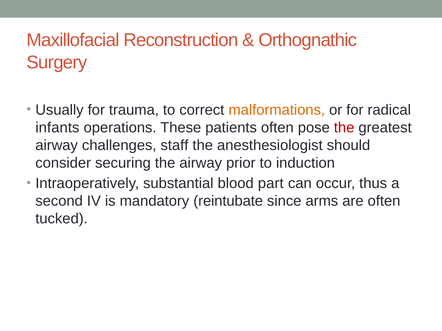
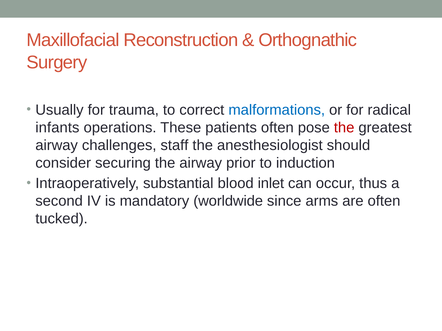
malformations colour: orange -> blue (277, 110)
part: part -> inlet (271, 184)
reintubate: reintubate -> worldwide (228, 201)
